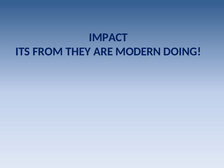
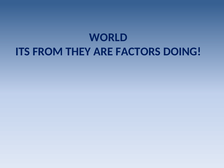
IMPACT: IMPACT -> WORLD (108, 37)
MODERN: MODERN -> FACTORS (138, 52)
